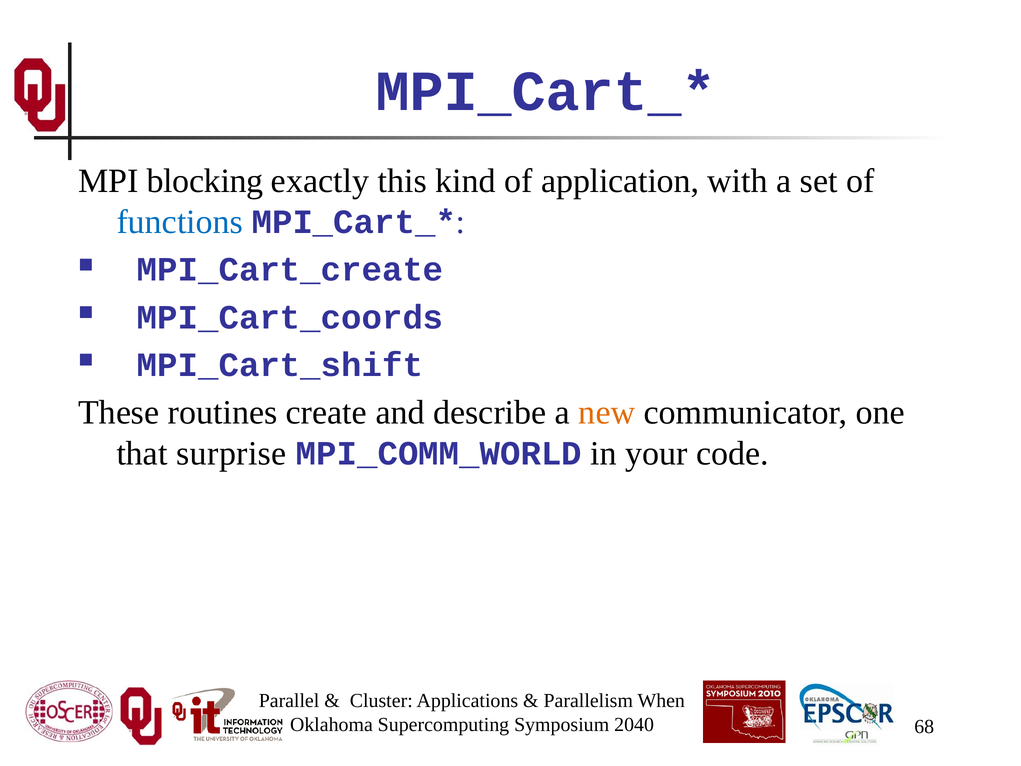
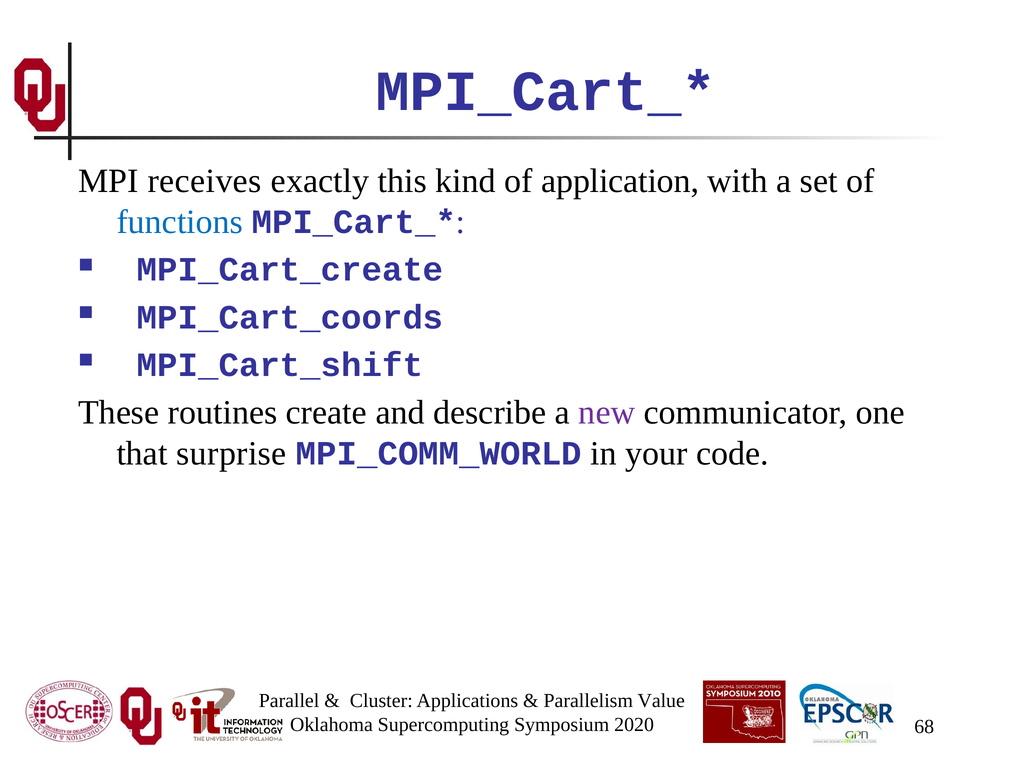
blocking: blocking -> receives (205, 181)
new colour: orange -> purple (607, 412)
When: When -> Value (661, 701)
2040: 2040 -> 2020 (634, 725)
